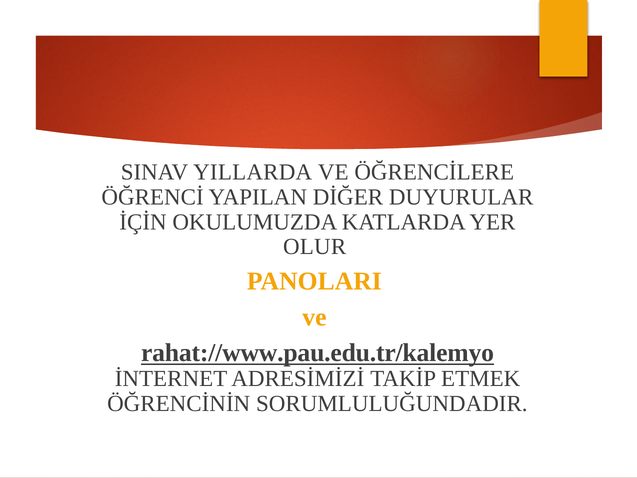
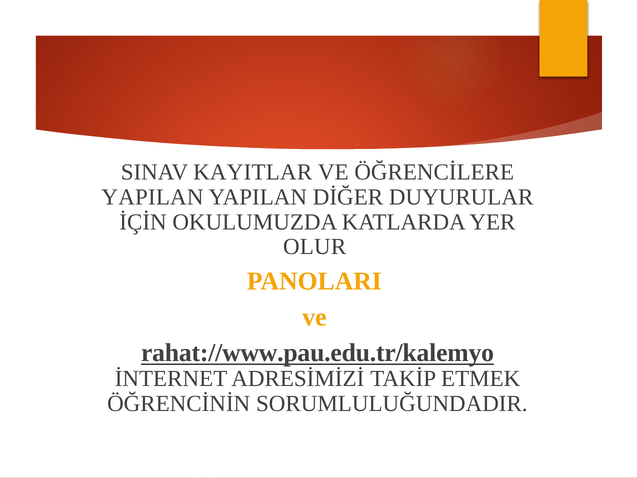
YILLARDA: YILLARDA -> KAYITLAR (253, 172)
ÖĞRENCİ: ÖĞRENCİ -> YAPILAN (152, 197)
